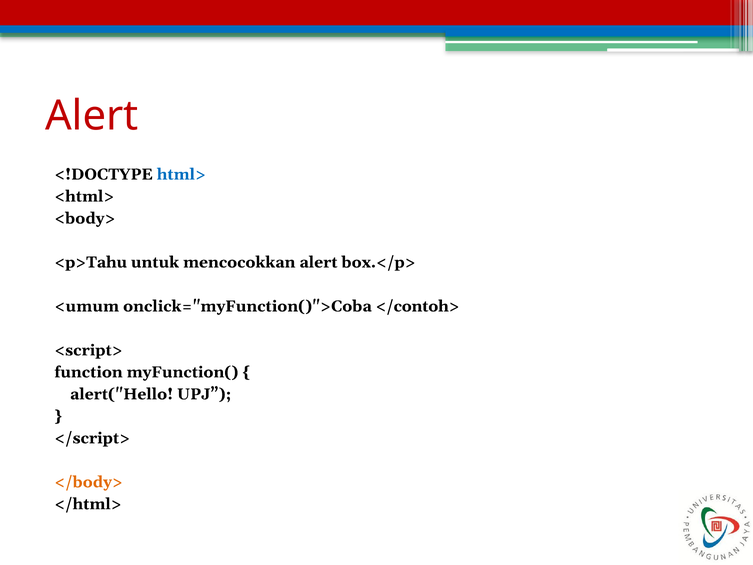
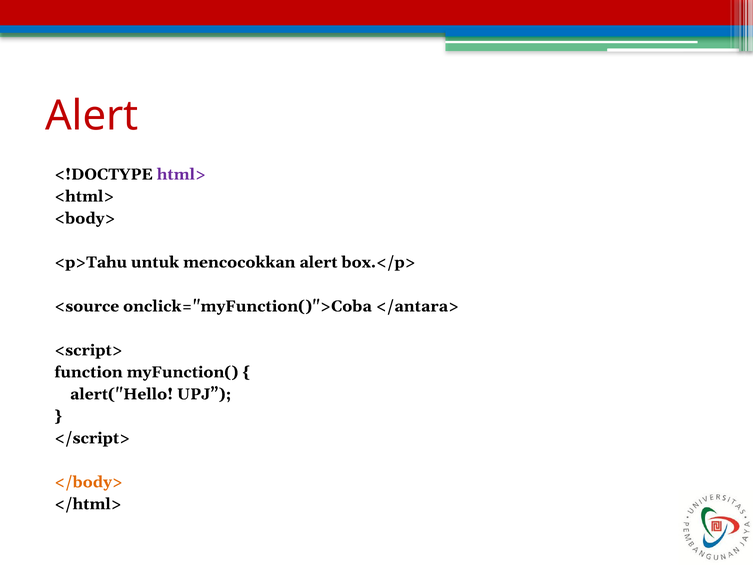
html> colour: blue -> purple (181, 174)
<umum: <umum -> <source (87, 306)
</contoh>: </contoh> -> </antara> (417, 306)
